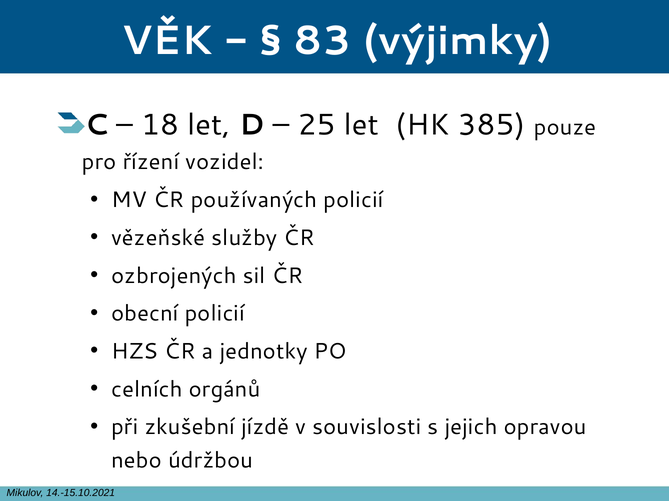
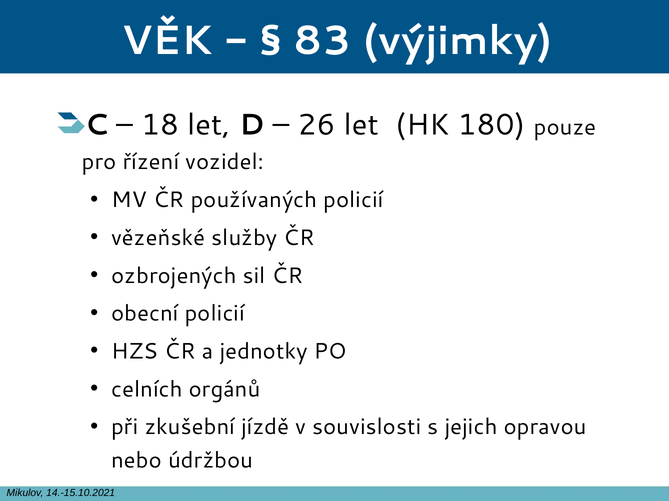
25: 25 -> 26 (317, 125)
385: 385 -> 180 (492, 125)
